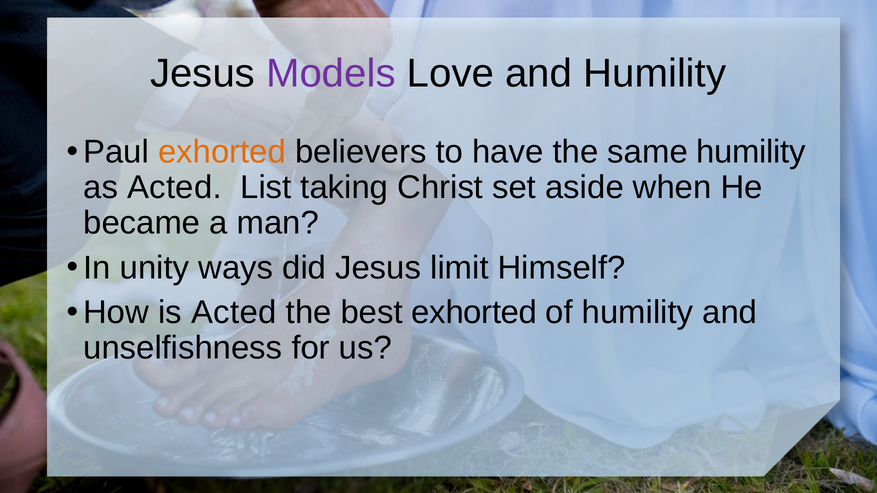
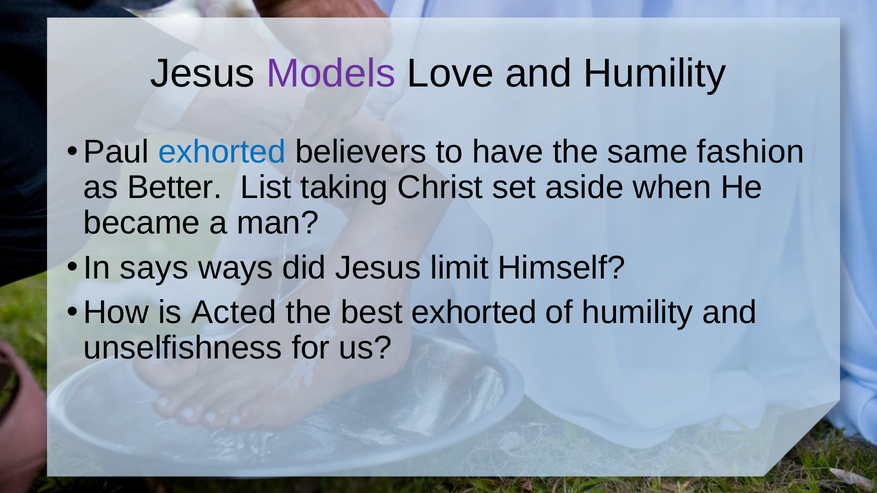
exhorted colour: orange -> blue (222, 152)
same humility: humility -> fashion (751, 152)
as Acted: Acted -> Better (175, 188)
unity: unity -> says (154, 268)
